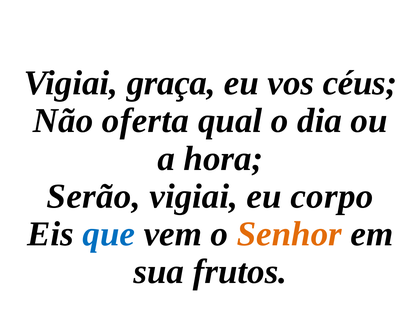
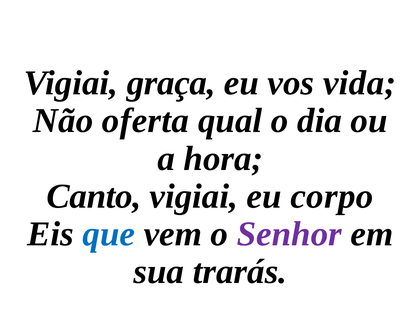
céus: céus -> vida (360, 83)
Serão: Serão -> Canto (94, 197)
Senhor colour: orange -> purple (289, 234)
frutos: frutos -> trarás (240, 272)
